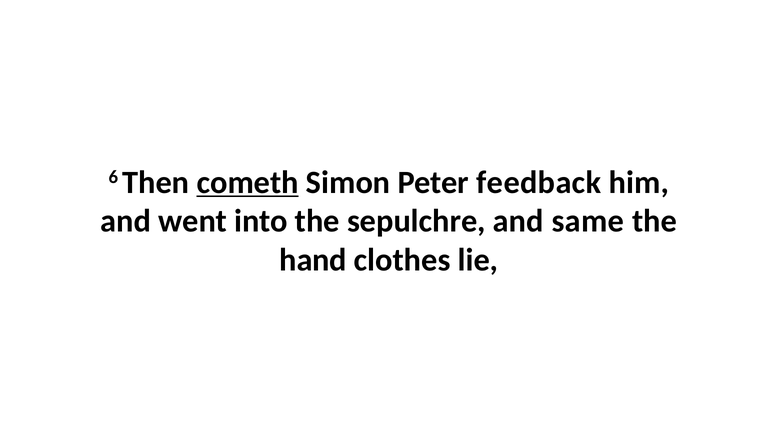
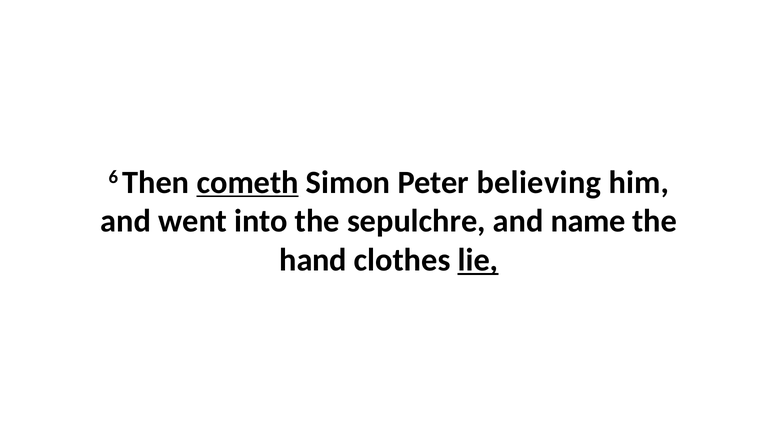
feedback: feedback -> believing (539, 182)
same: same -> name (588, 221)
lie underline: none -> present (478, 260)
